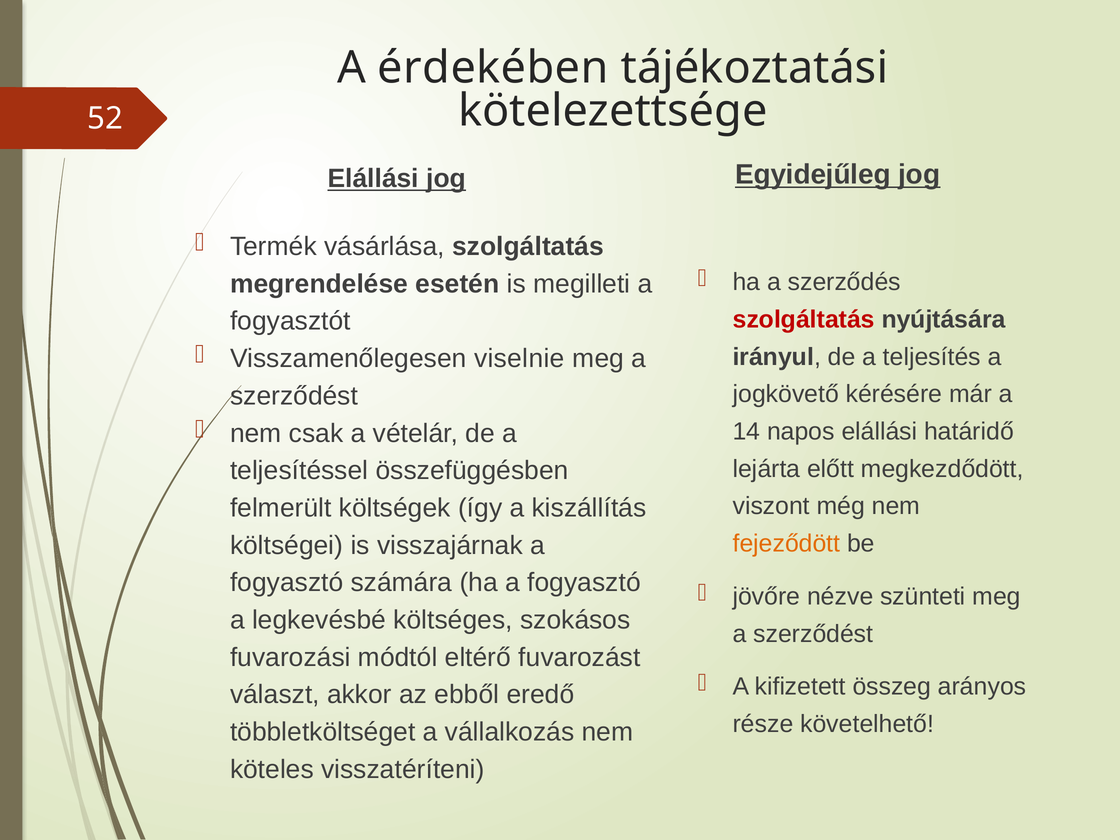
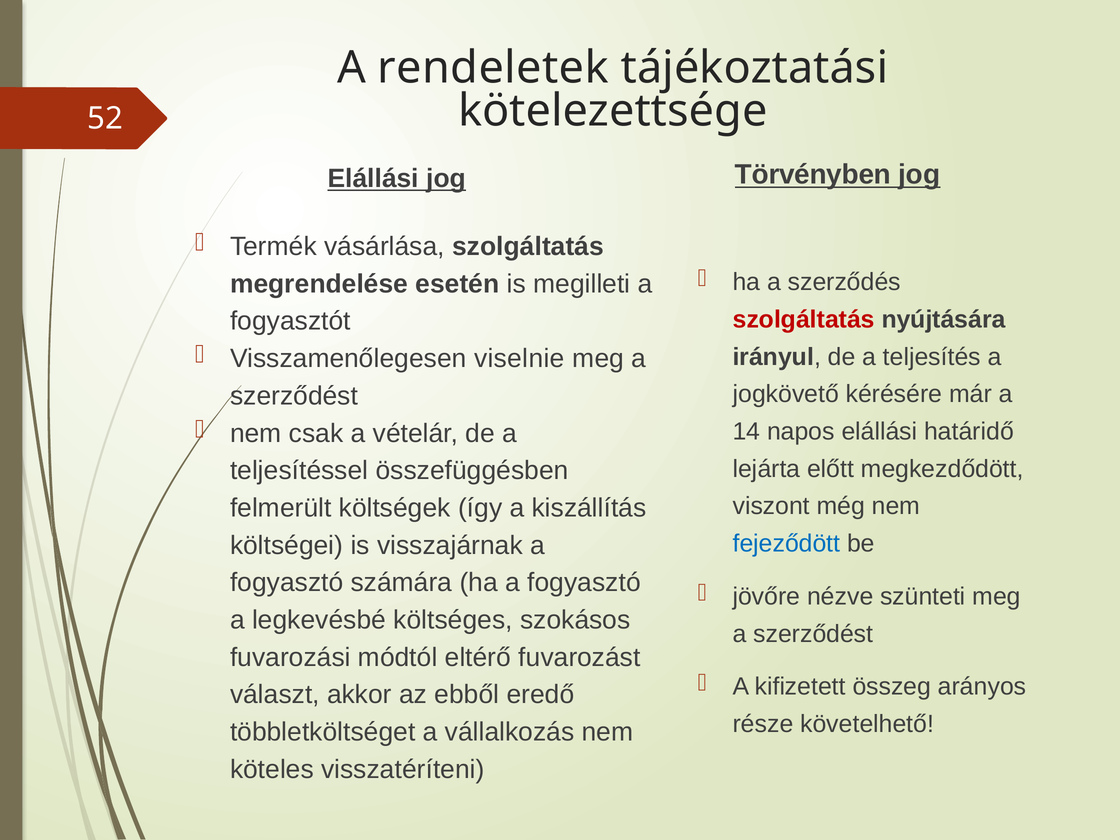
érdekében: érdekében -> rendeletek (493, 68)
Egyidejűleg: Egyidejűleg -> Törvényben (813, 175)
fejeződött colour: orange -> blue (786, 544)
